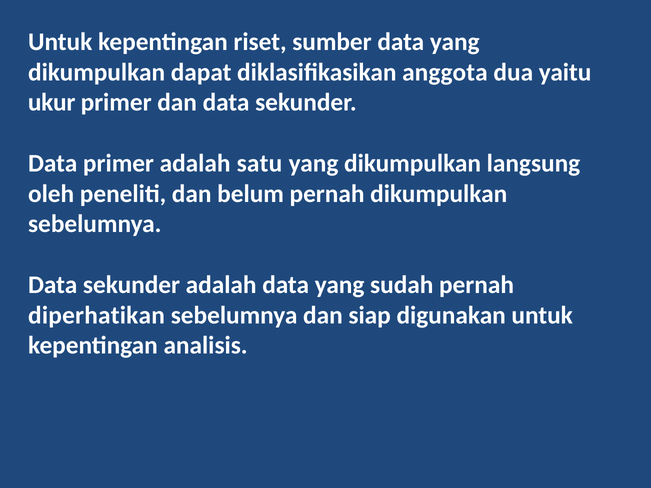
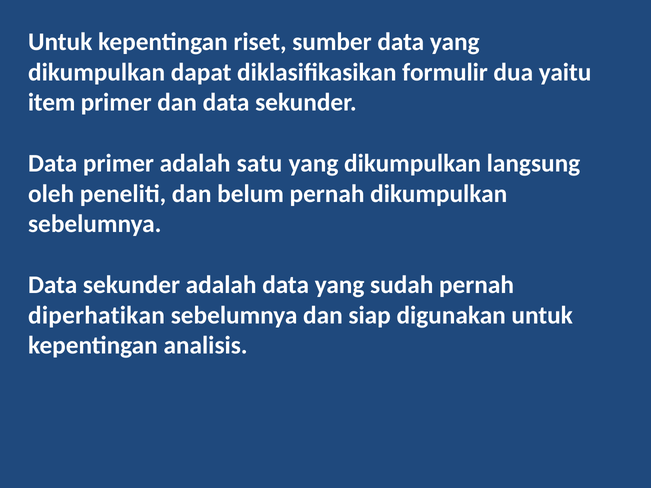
anggota: anggota -> formulir (445, 72)
ukur: ukur -> item (52, 103)
